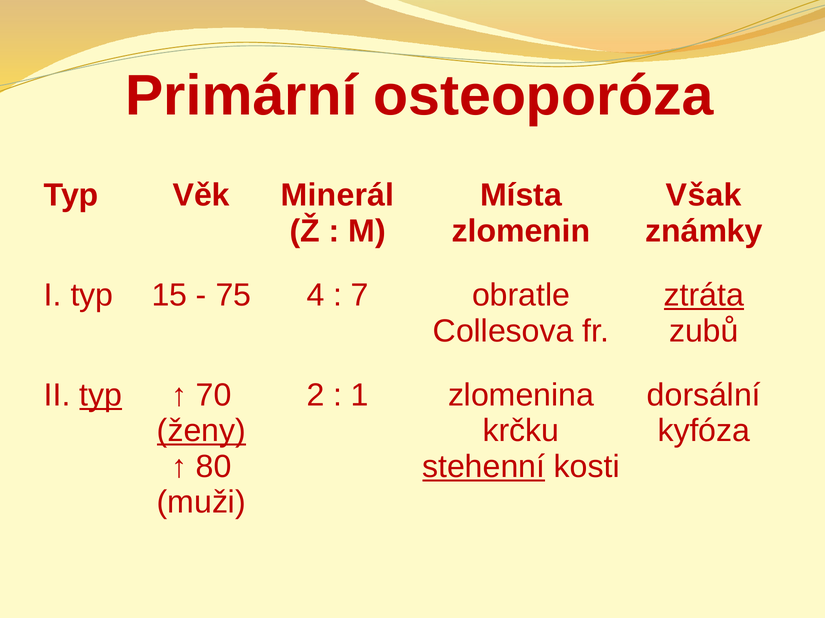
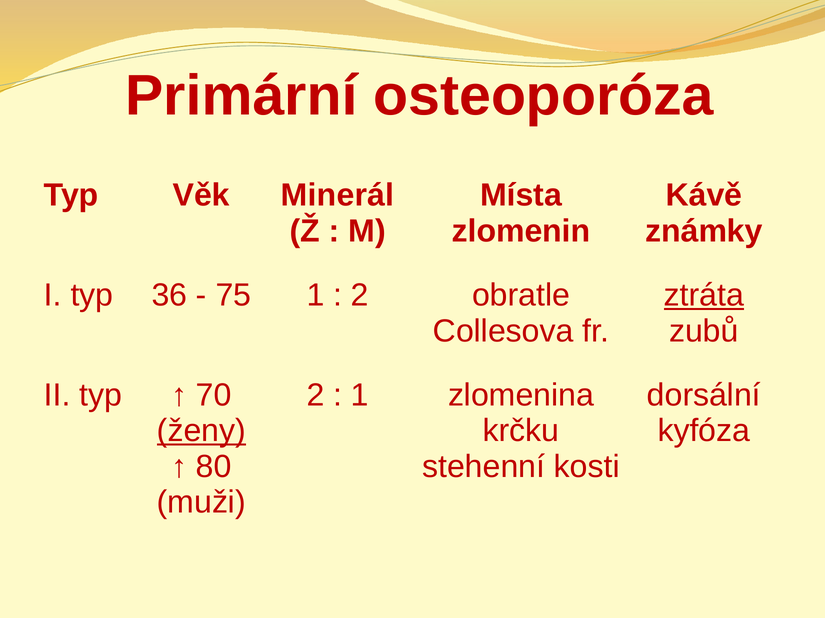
Však: Však -> Kávě (704, 195)
15: 15 -> 36 (169, 296)
75 4: 4 -> 1 (316, 296)
7: 7 -> 2 (360, 296)
typ underline: present -> none (101, 396)
stehenní underline: present -> none (484, 467)
